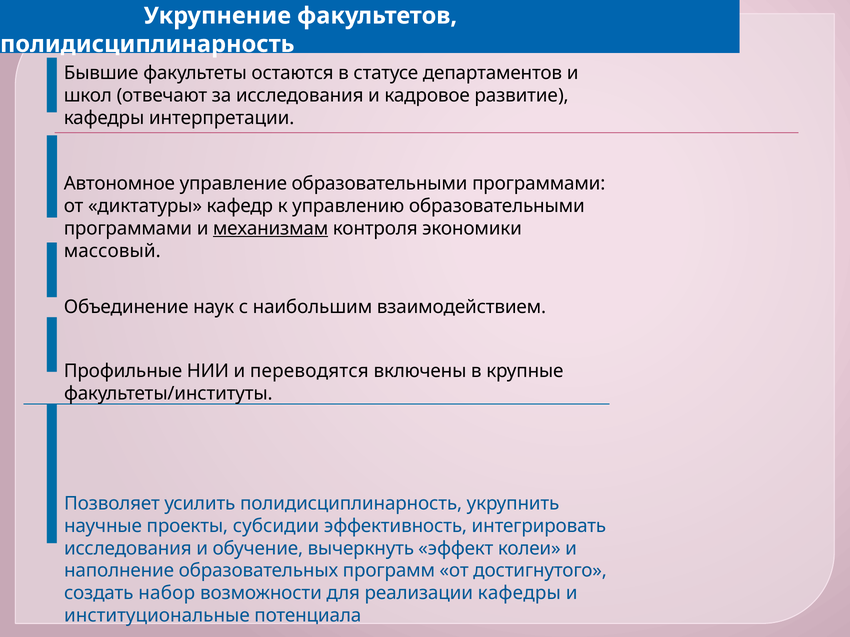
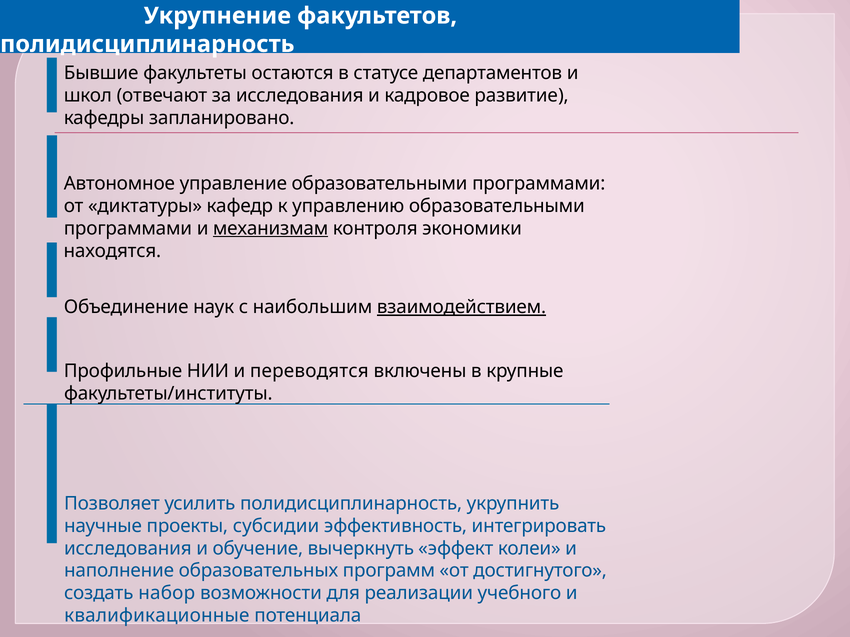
интерпретации: интерпретации -> запланировано (222, 118)
массовый: массовый -> находятся (112, 251)
взаимодействием underline: none -> present (461, 307)
реализации кафедры: кафедры -> учебного (519, 594)
институциональные: институциональные -> квалификационные (157, 616)
